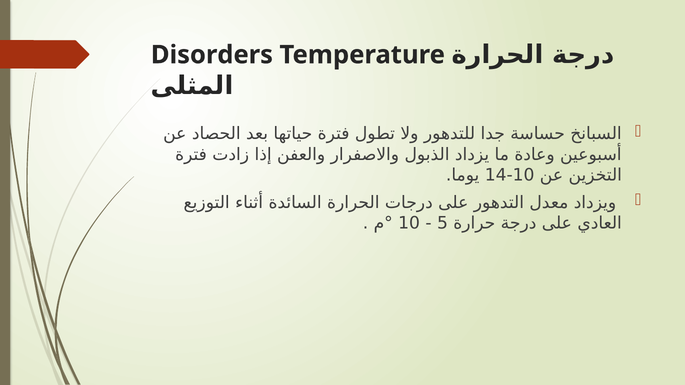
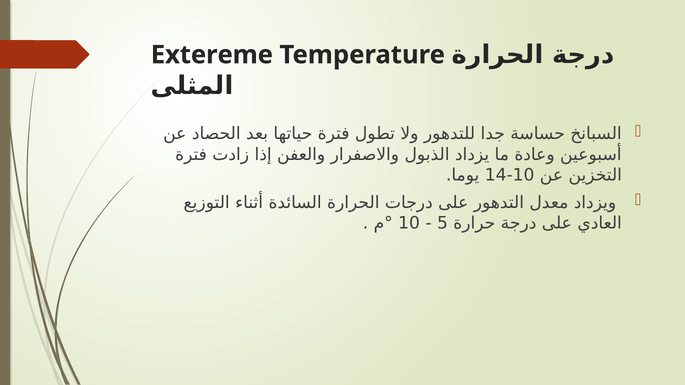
Disorders: Disorders -> Extereme (212, 55)
